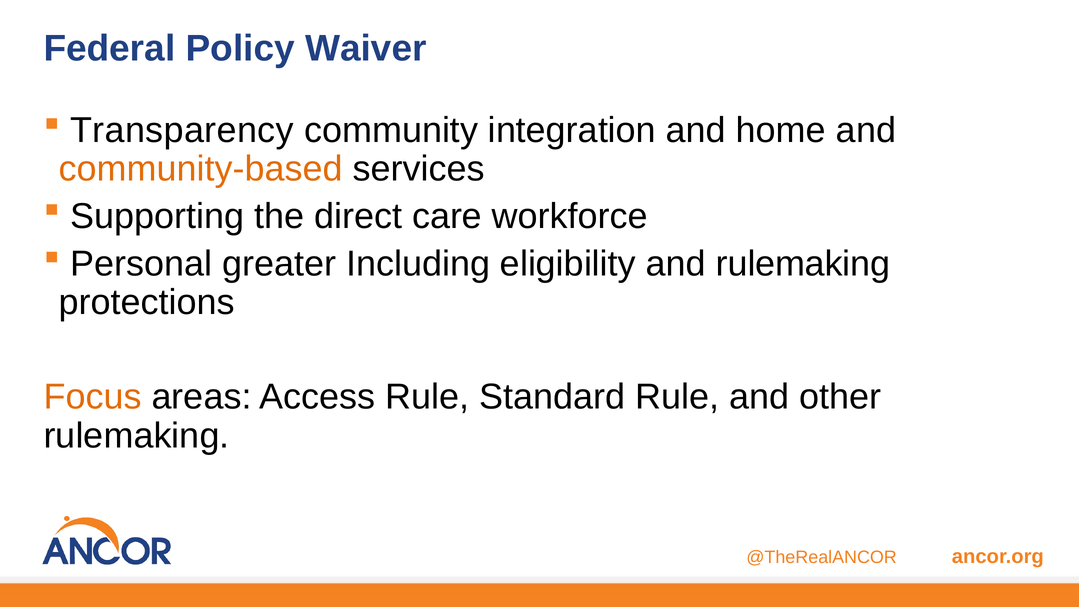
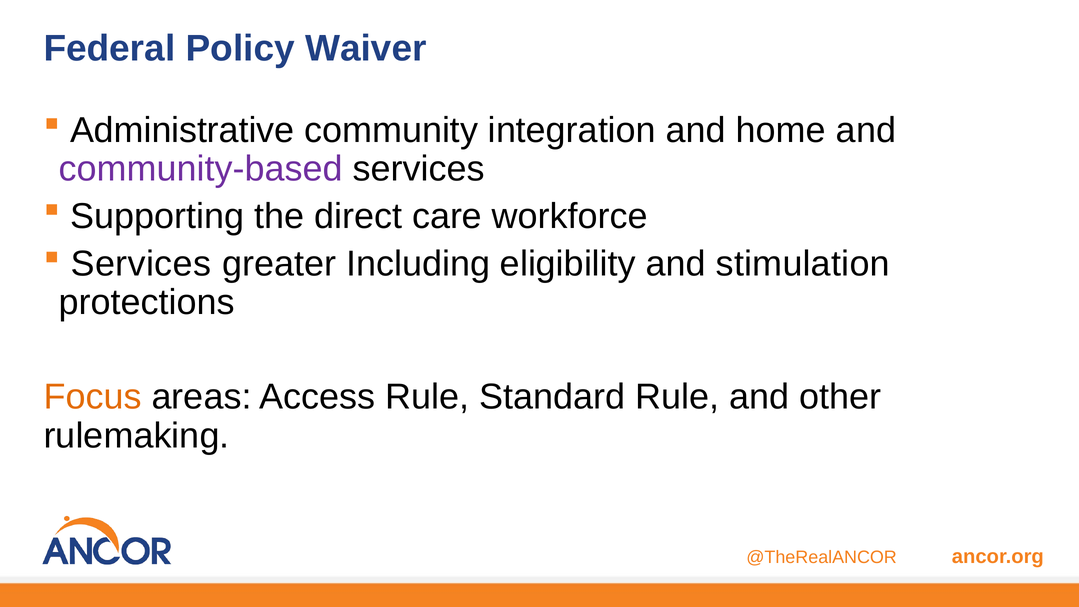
Transparency: Transparency -> Administrative (182, 130)
community-based colour: orange -> purple (201, 169)
Personal: Personal -> Services (141, 264)
and rulemaking: rulemaking -> stimulation (803, 264)
